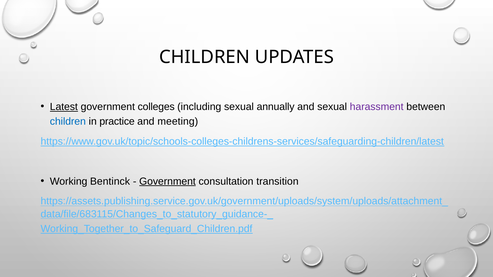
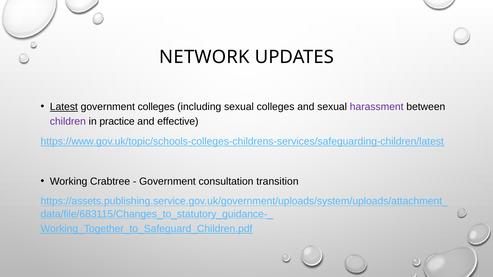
CHILDREN: CHILDREN -> NETWORK (204, 57)
sexual annually: annually -> colleges (276, 107)
children colour: blue -> purple (68, 122)
meeting: meeting -> effective (178, 122)
Bentinck: Bentinck -> Crabtree (110, 182)
Government underline: present -> none (167, 182)
